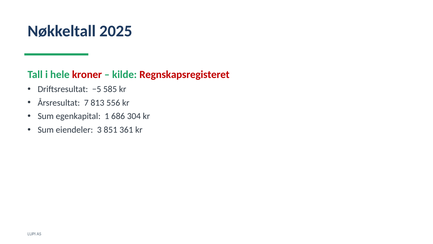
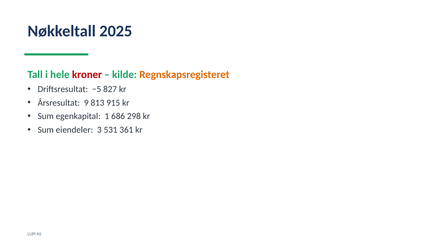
Regnskapsregisteret colour: red -> orange (184, 75)
585: 585 -> 827 (110, 89)
7: 7 -> 9 (86, 103)
556: 556 -> 915 (113, 103)
304: 304 -> 298 (134, 116)
851: 851 -> 531 (111, 130)
